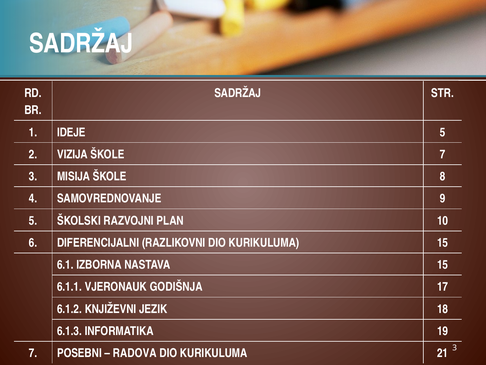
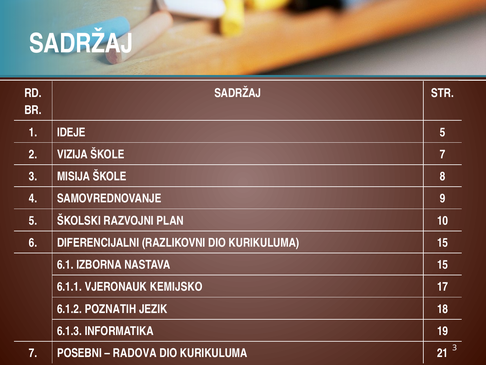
GODIŠNJA: GODIŠNJA -> KEMIJSKO (176, 287)
KNJIŽEVNI: KNJIŽEVNI -> POZNATIH (110, 309)
